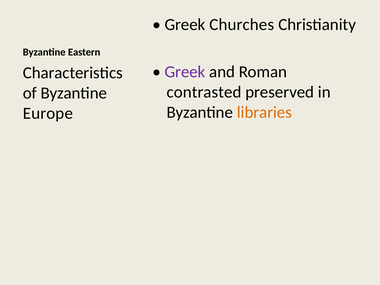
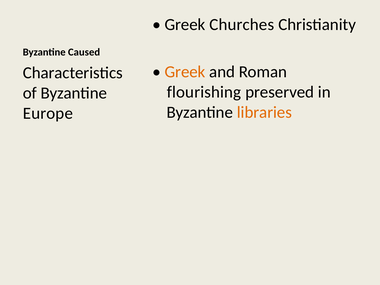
Eastern: Eastern -> Caused (84, 52)
Greek colour: purple -> orange (185, 72)
contrasted: contrasted -> flourishing (204, 92)
